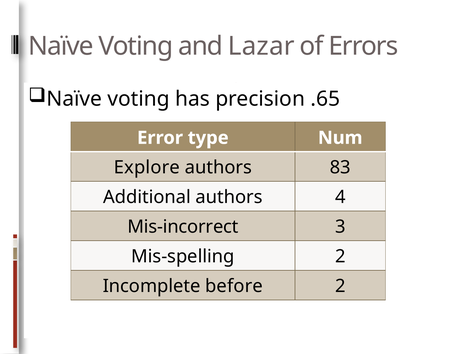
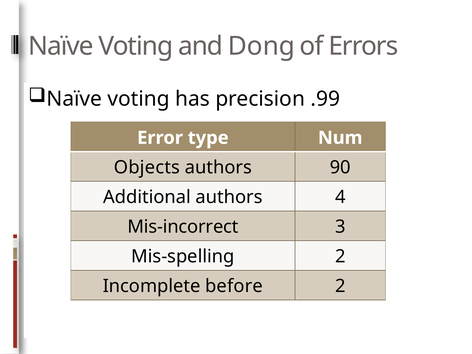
Lazar: Lazar -> Dong (261, 46)
.65: .65 -> .99 (325, 99)
Explore: Explore -> Objects (147, 168)
83: 83 -> 90 (340, 168)
